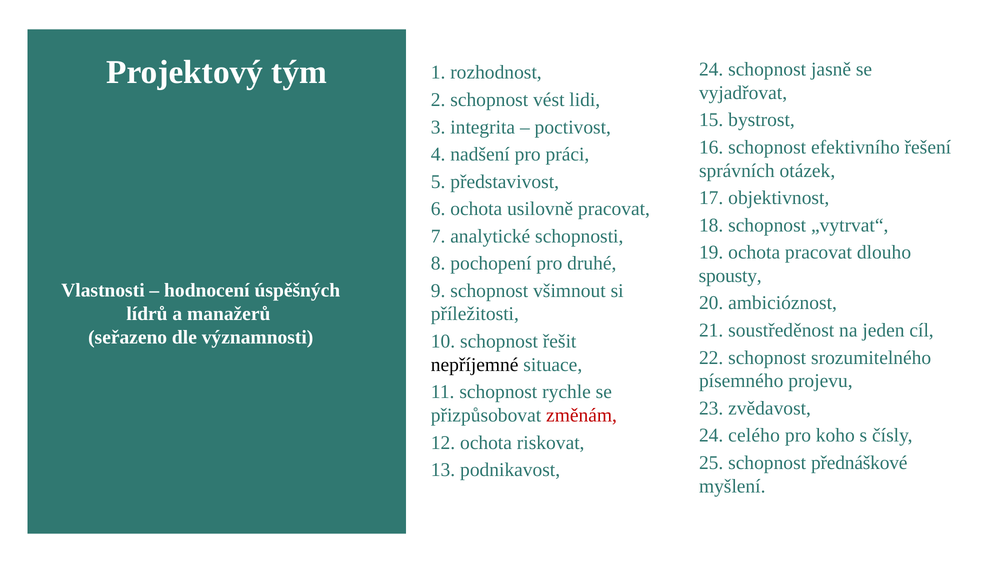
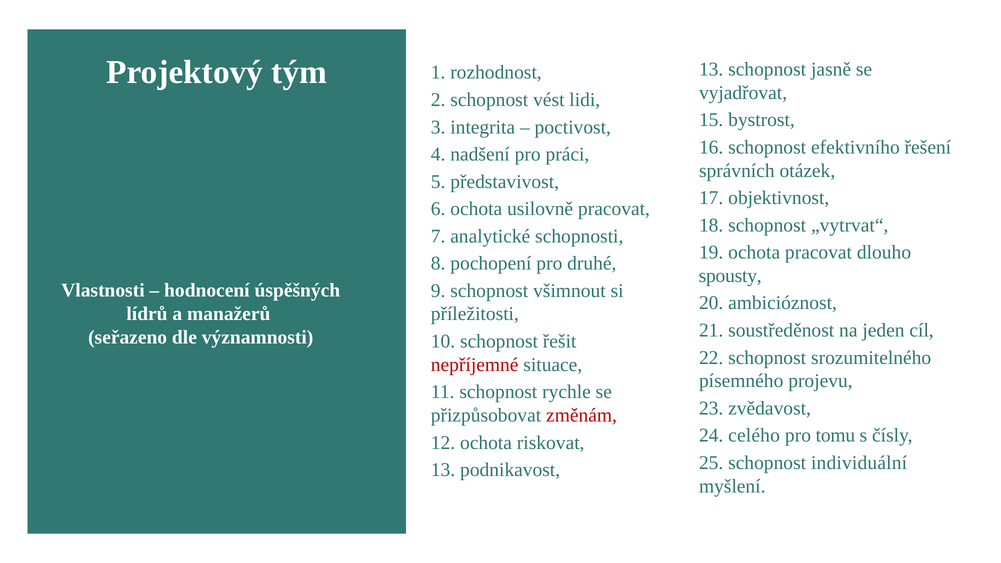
tým 24: 24 -> 13 (711, 69)
nepříjemné colour: black -> red (475, 365)
koho: koho -> tomu (835, 436)
přednáškové: přednáškové -> individuální (859, 463)
